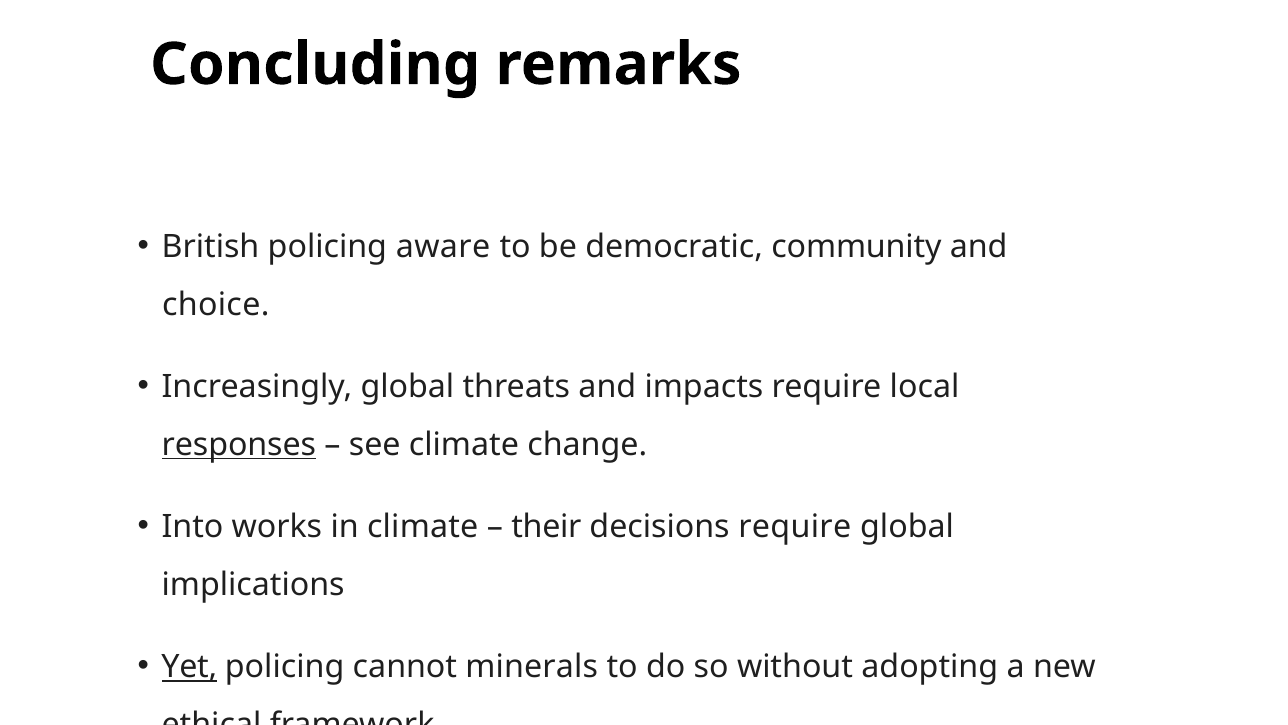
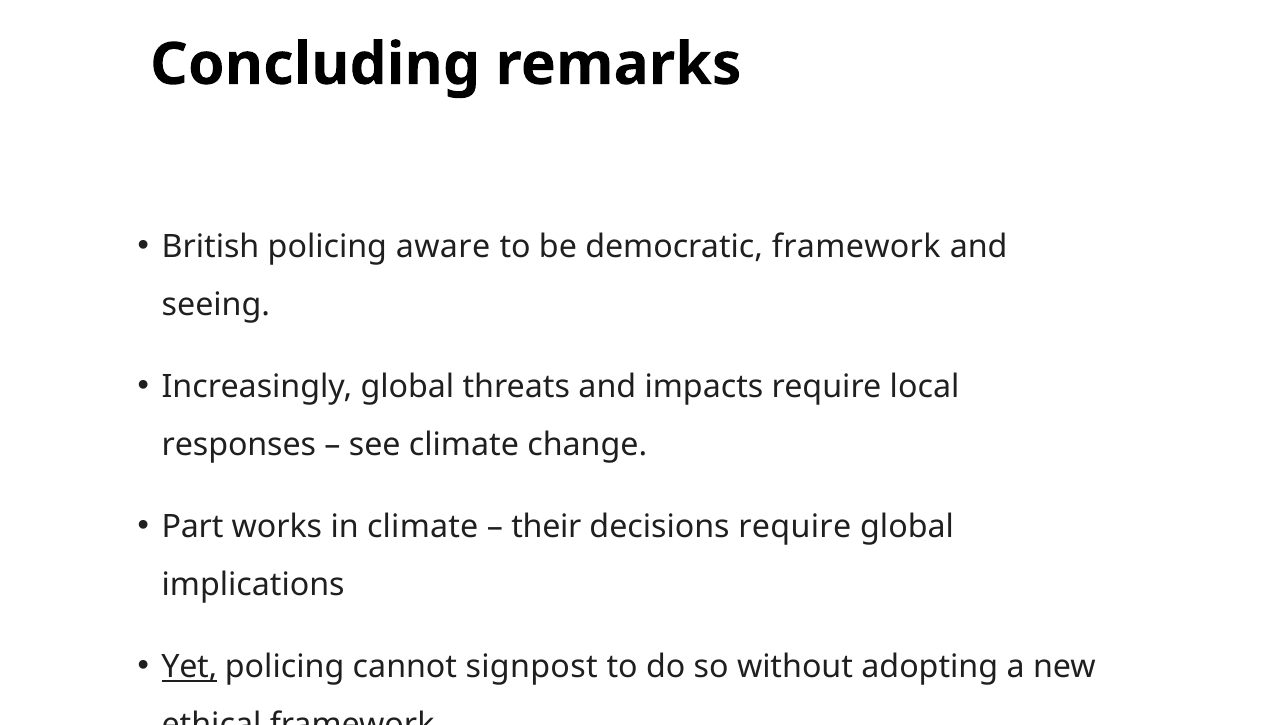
democratic community: community -> framework (856, 246)
choice: choice -> seeing (216, 304)
responses underline: present -> none (239, 444)
Into: Into -> Part (193, 526)
minerals: minerals -> signpost (532, 666)
